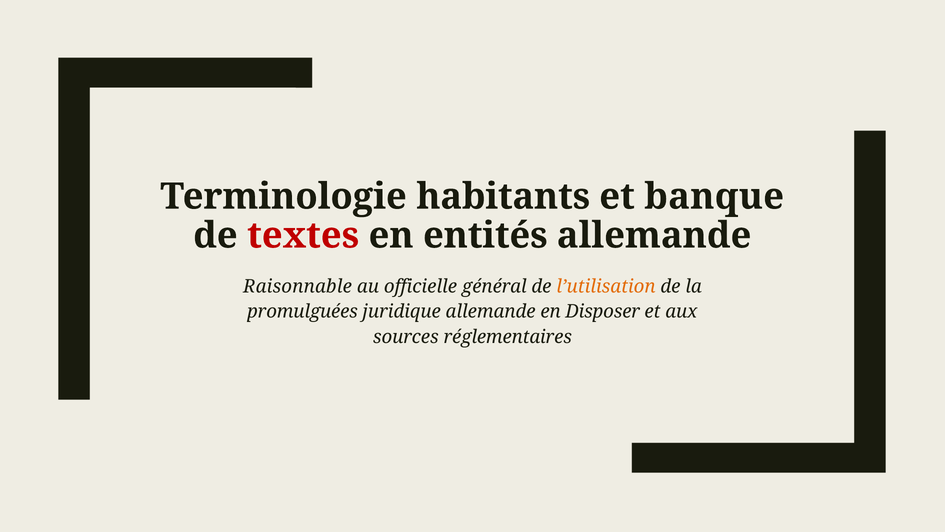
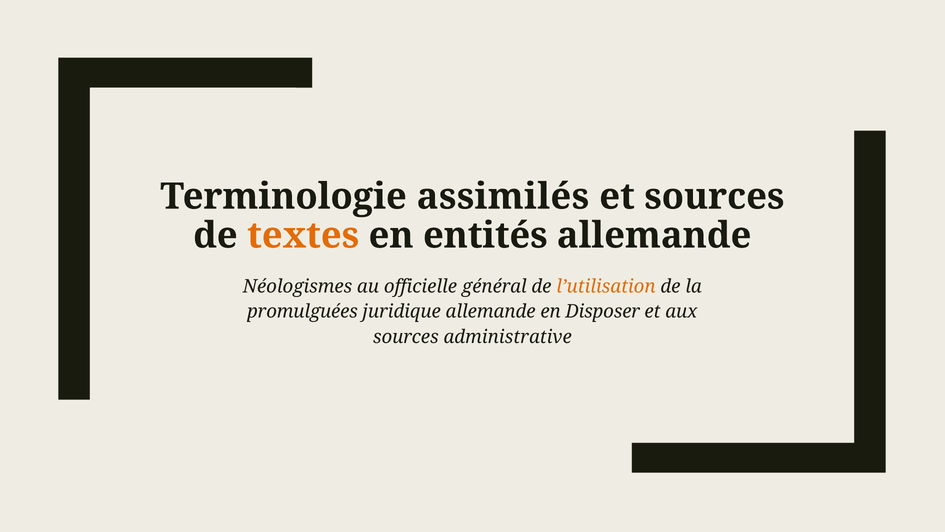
habitants: habitants -> assimilés (503, 196)
et banque: banque -> sources (714, 196)
textes colour: red -> orange (303, 235)
Raisonnable: Raisonnable -> Néologismes (298, 286)
réglementaires: réglementaires -> administrative (508, 337)
